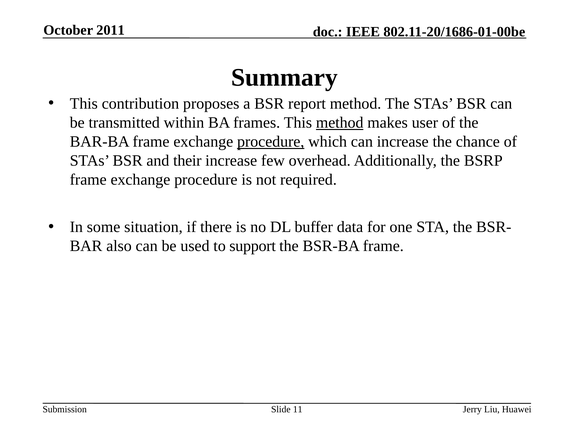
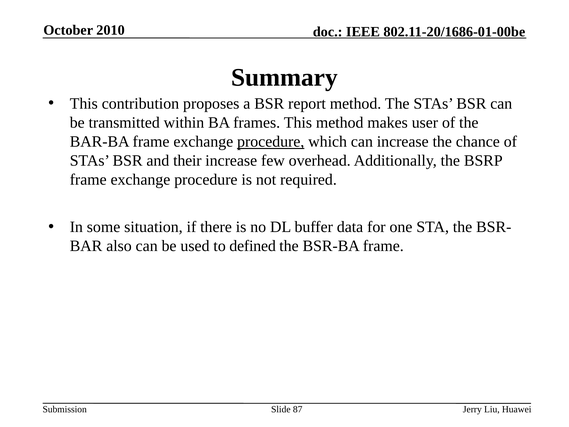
2011: 2011 -> 2010 (111, 30)
method underline: present -> none (340, 123)
support: support -> defined (253, 246)
11: 11 -> 87 (298, 409)
